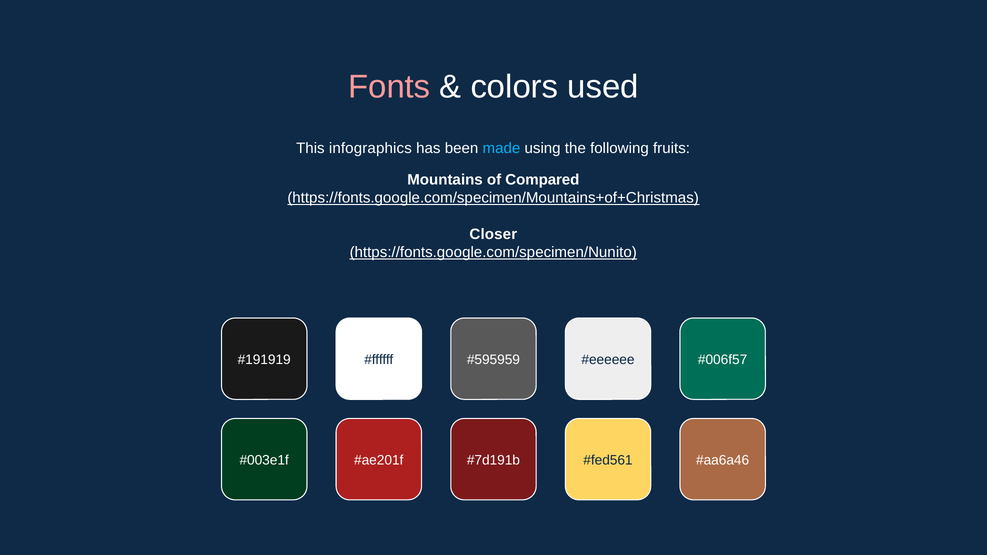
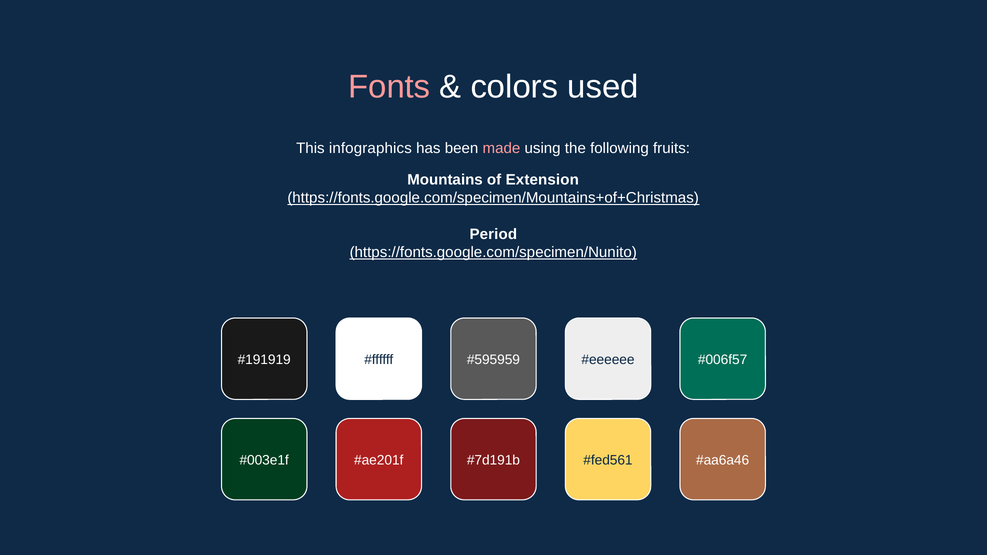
made colour: light blue -> pink (501, 148)
Compared: Compared -> Extension (542, 180)
Closer: Closer -> Period (493, 234)
